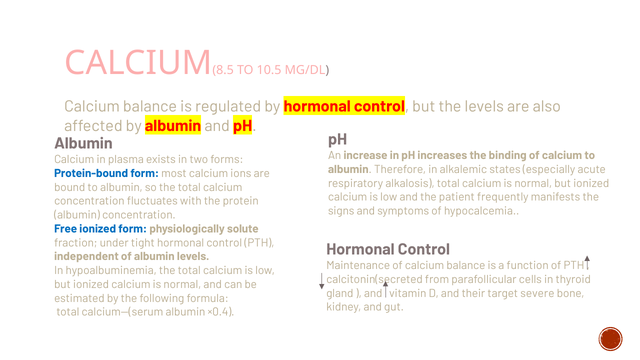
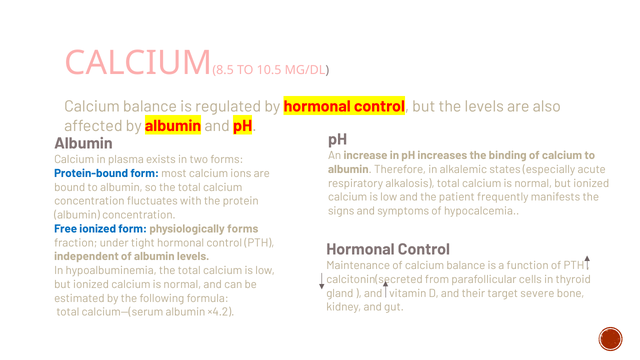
physiologically solute: solute -> forms (243, 229)
×0.4: ×0.4 -> ×4.2 (221, 312)
